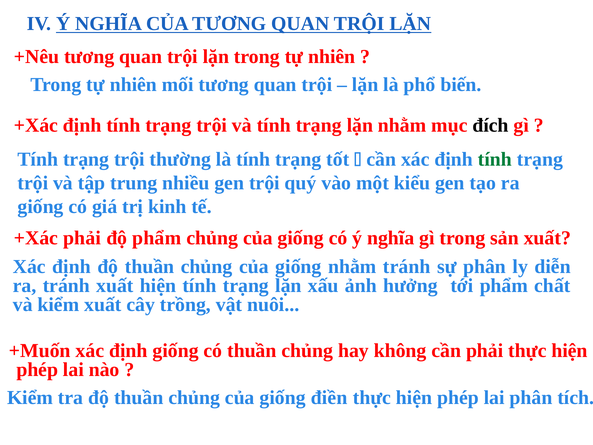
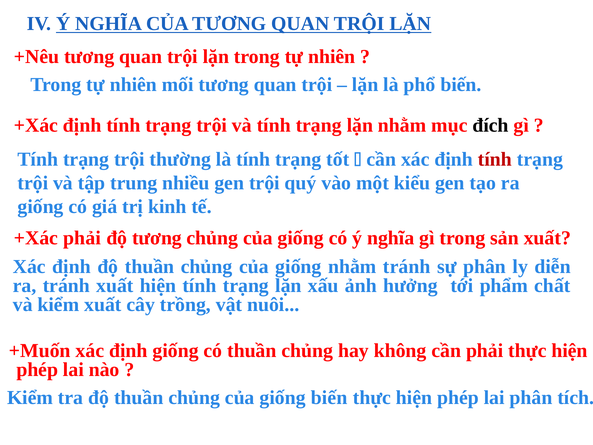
tính colour: green -> red (495, 159)
độ phẩm: phẩm -> tương (157, 238)
giống điền: điền -> biến (329, 397)
